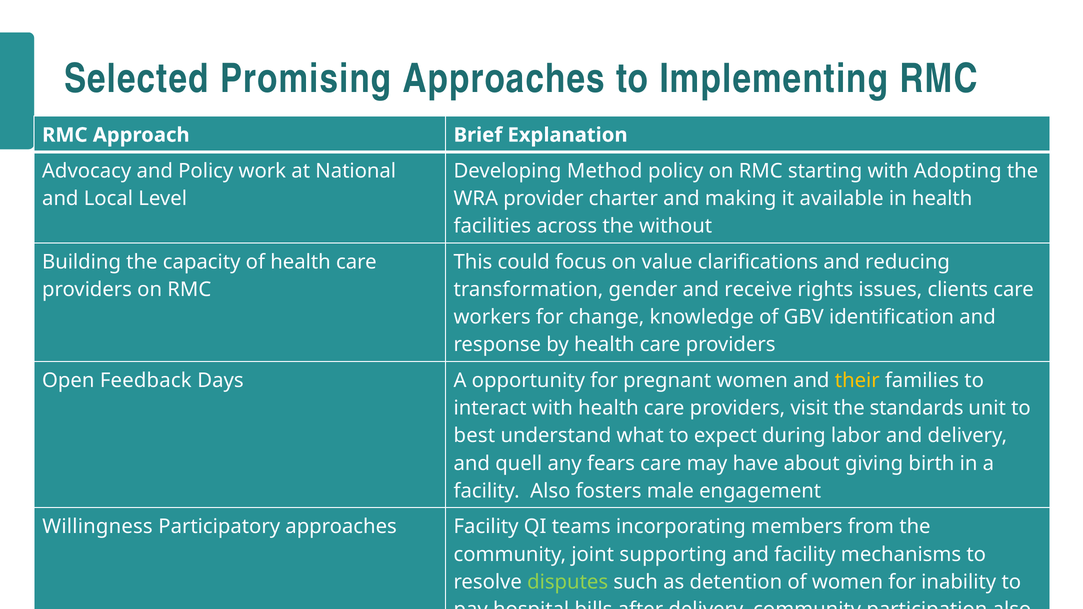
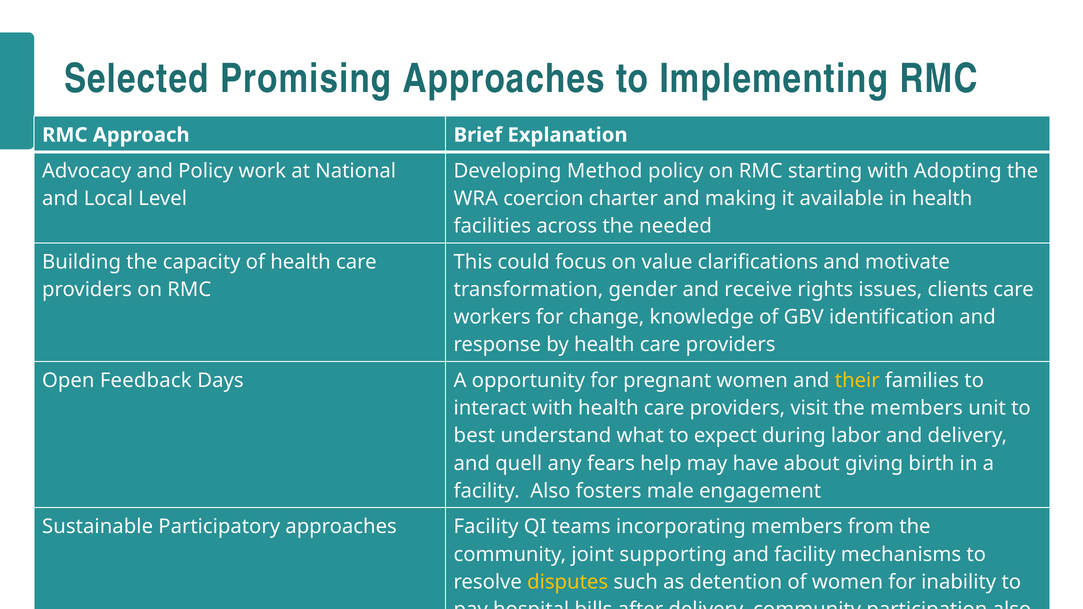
provider: provider -> coercion (543, 199)
without: without -> needed (675, 226)
reducing: reducing -> motivate (907, 262)
the standards: standards -> members (916, 408)
fears care: care -> help (661, 463)
Willingness: Willingness -> Sustainable (98, 527)
disputes colour: light green -> yellow (568, 582)
